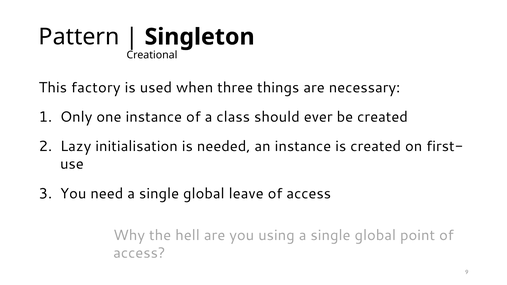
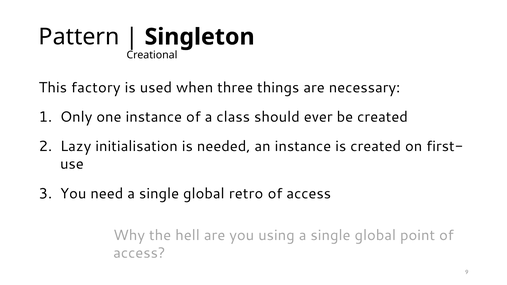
leave: leave -> retro (246, 194)
